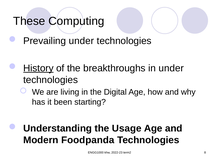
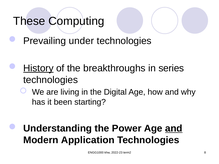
in under: under -> series (171, 68)
Usage: Usage -> Power (127, 129)
and underline: none -> present (174, 129)
Foodpanda: Foodpanda -> Application (88, 140)
